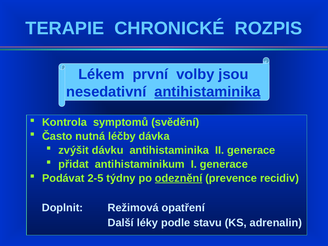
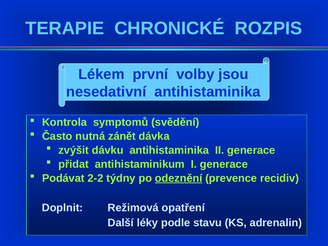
antihistaminika underline: present -> none (207, 92)
léčby: léčby -> zánět (122, 136)
2-5: 2-5 -> 2-2 (95, 178)
